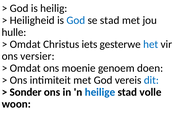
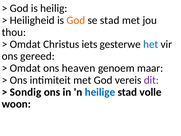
God colour: blue -> orange (76, 20)
hulle: hulle -> thou (14, 32)
versier: versier -> gereed (37, 56)
moenie: moenie -> heaven (79, 68)
doen: doen -> maar (150, 68)
dit colour: blue -> purple (151, 80)
Sonder: Sonder -> Sondig (26, 92)
